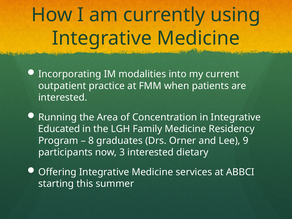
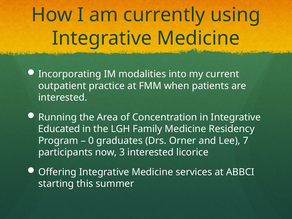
8: 8 -> 0 (91, 141)
9: 9 -> 7 (246, 141)
dietary: dietary -> licorice (192, 152)
